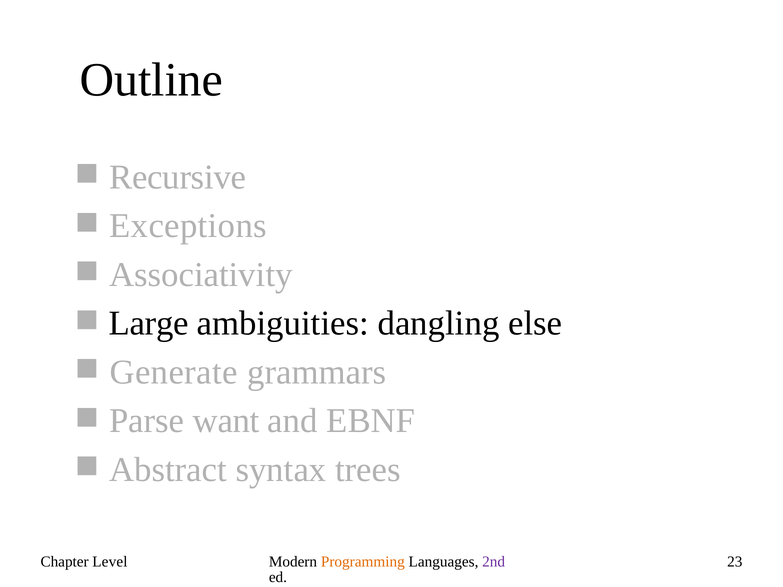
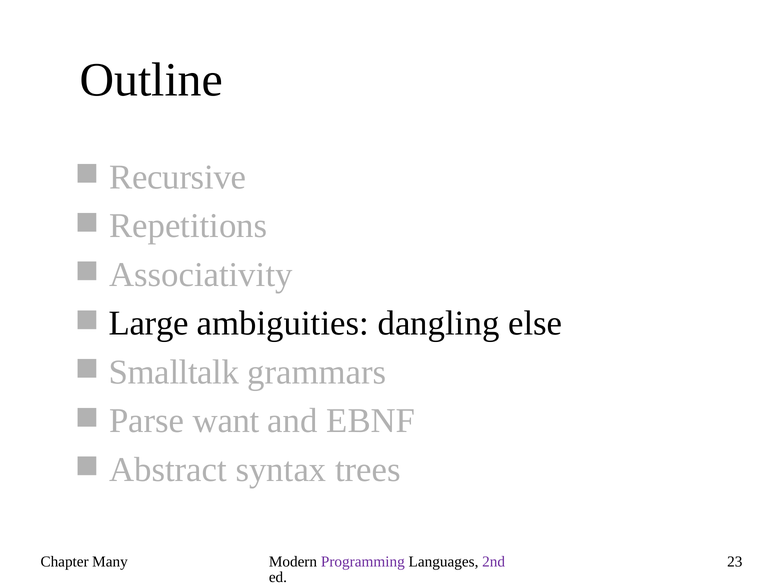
Exceptions: Exceptions -> Repetitions (188, 226)
Generate: Generate -> Smalltalk (174, 372)
Level: Level -> Many (110, 562)
Programming colour: orange -> purple (363, 562)
